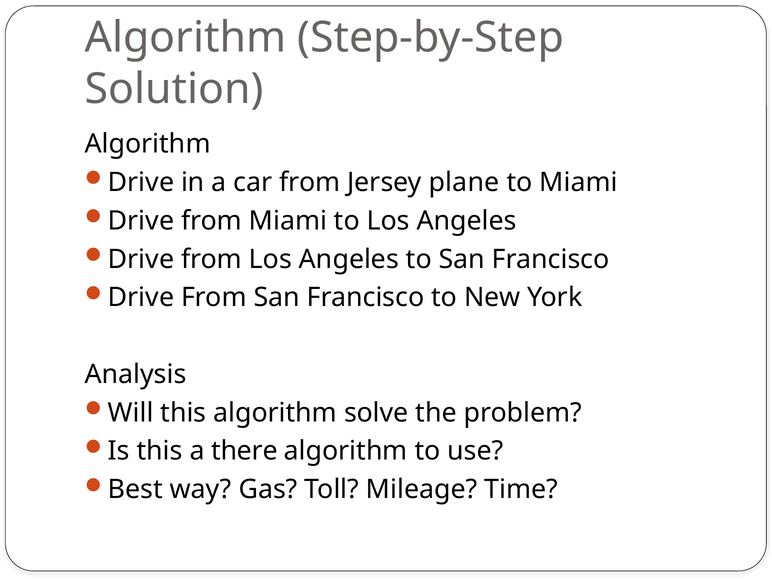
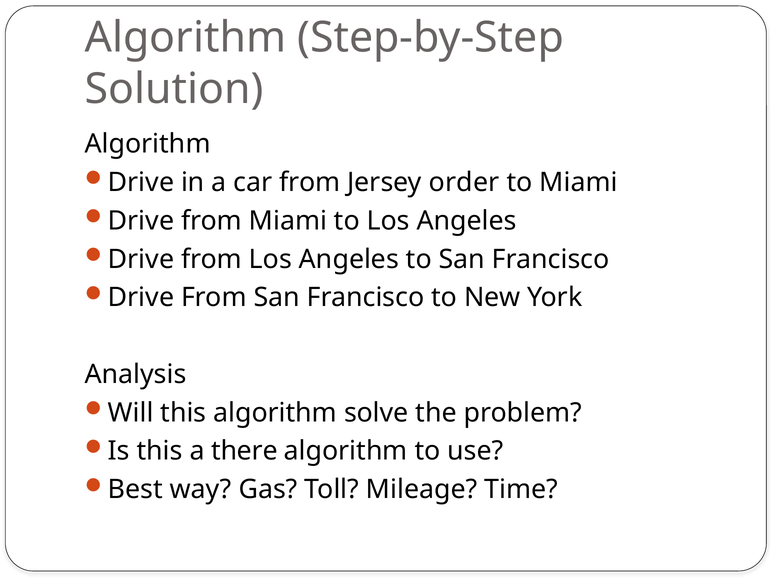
plane: plane -> order (464, 182)
